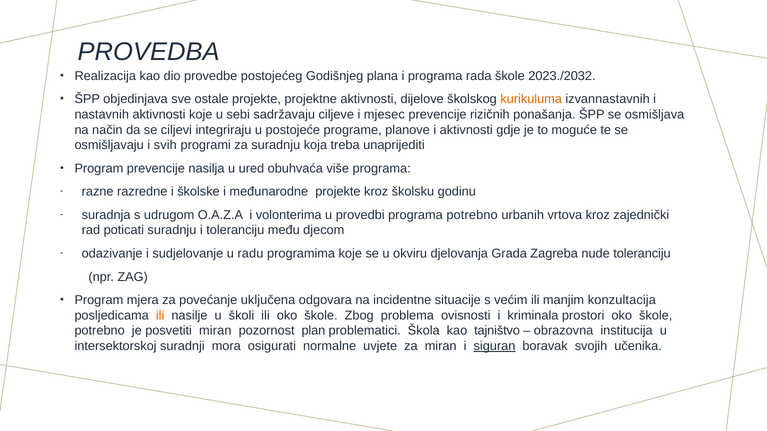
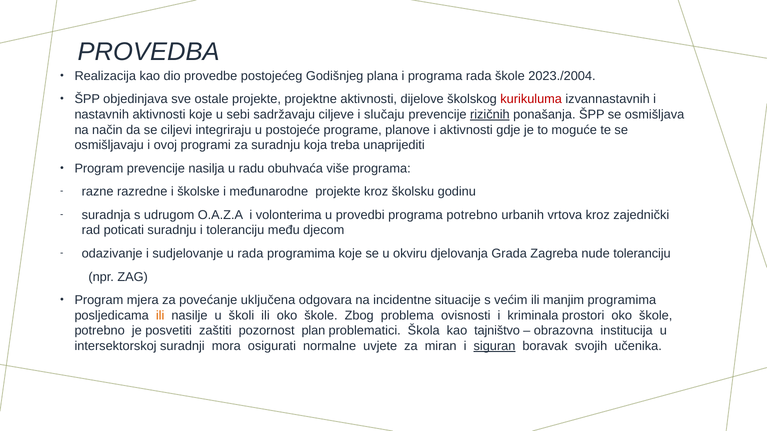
2023./2032: 2023./2032 -> 2023./2004 (562, 76)
kurikuluma colour: orange -> red (531, 99)
mjesec: mjesec -> slučaju (384, 115)
rizičnih underline: none -> present (490, 115)
svih: svih -> ovoj (165, 145)
ured: ured -> radu (251, 169)
u radu: radu -> rada (250, 254)
manjim konzultacija: konzultacija -> programima (622, 300)
posvetiti miran: miran -> zaštiti (215, 331)
